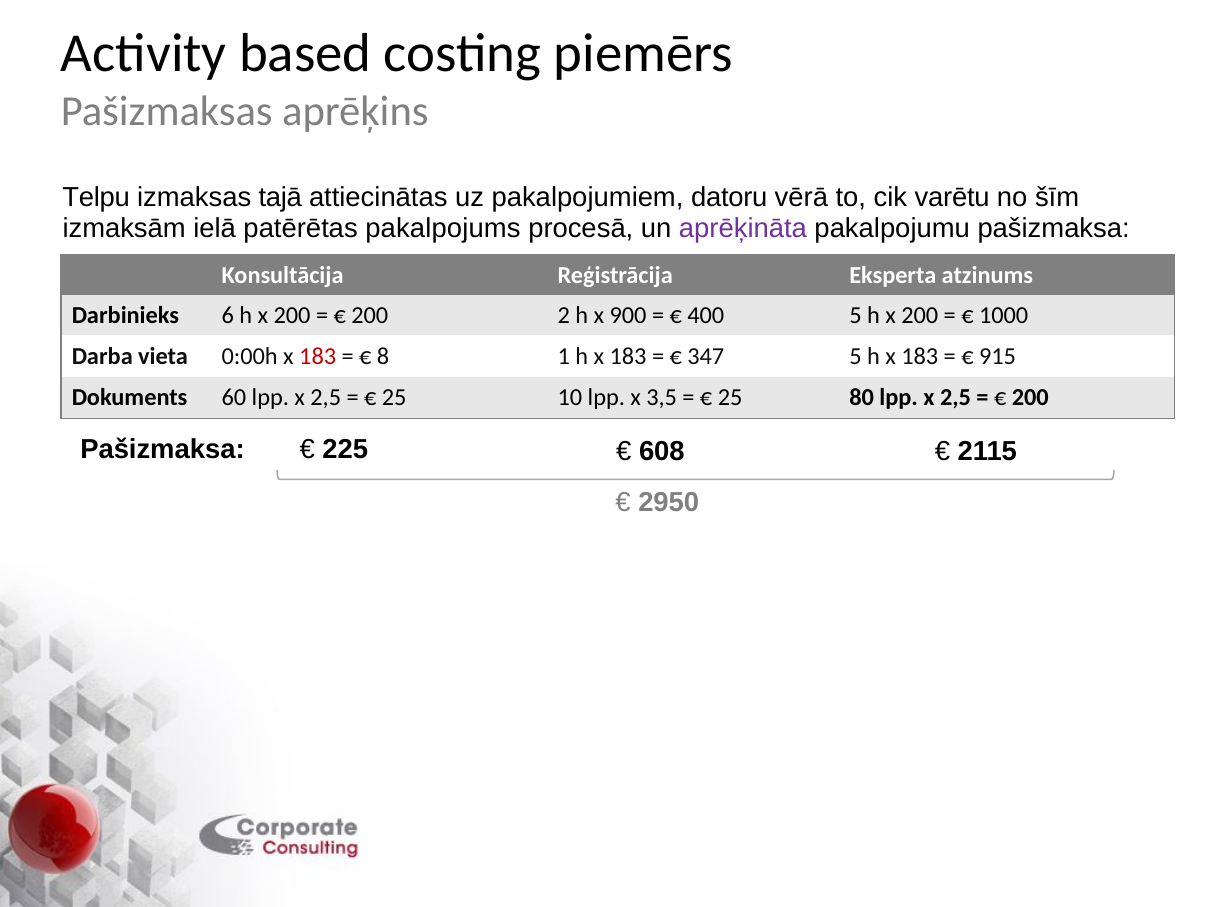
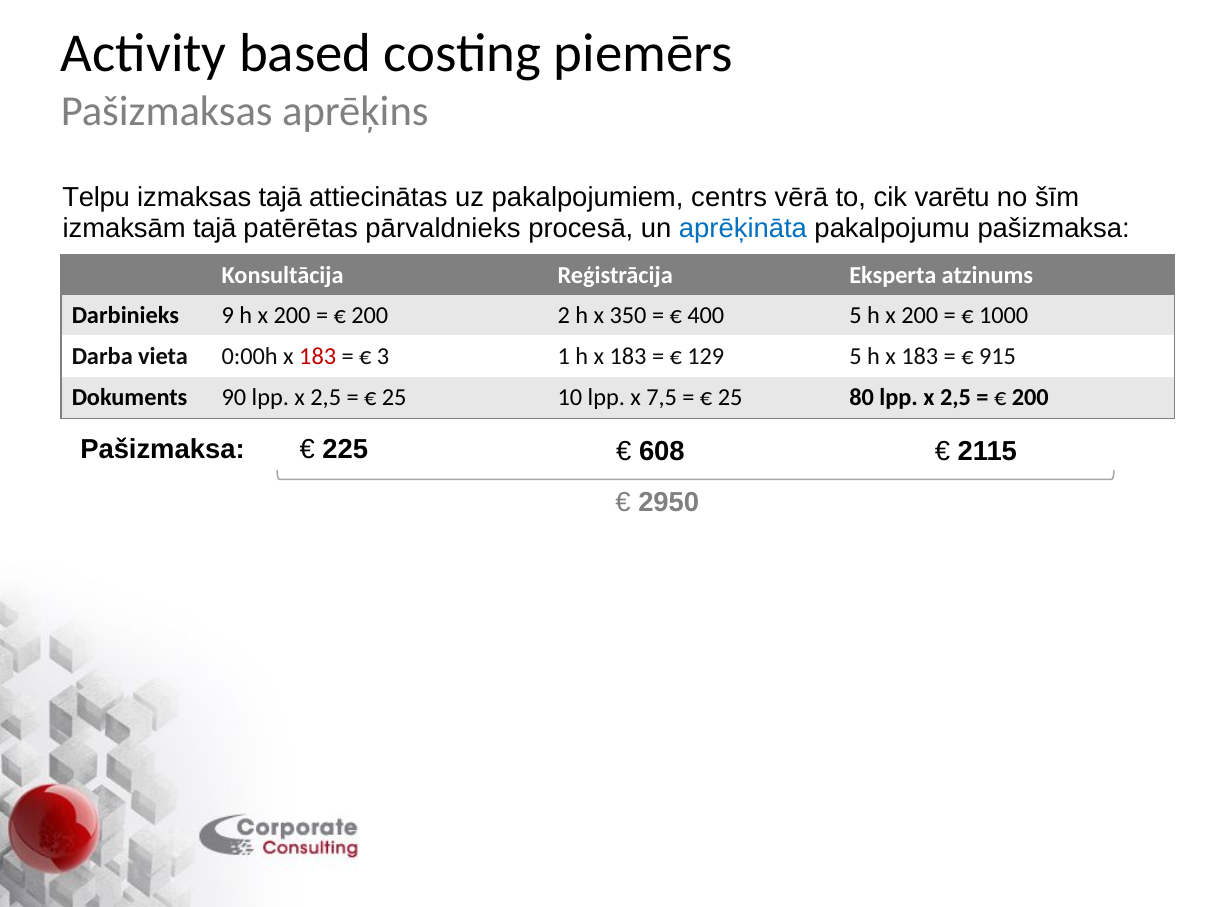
datoru: datoru -> centrs (729, 198)
izmaksām ielā: ielā -> tajā (215, 228)
pakalpojums: pakalpojums -> pārvaldnieks (443, 228)
aprēķināta colour: purple -> blue (743, 228)
6: 6 -> 9 (228, 316)
900: 900 -> 350 (628, 316)
8: 8 -> 3 (383, 356)
347: 347 -> 129 (706, 356)
60: 60 -> 90 (234, 397)
3,5: 3,5 -> 7,5 (662, 397)
